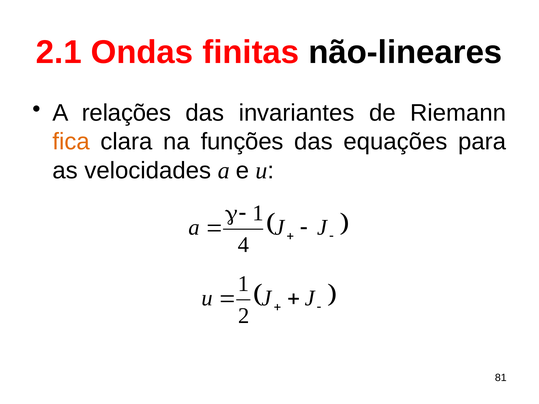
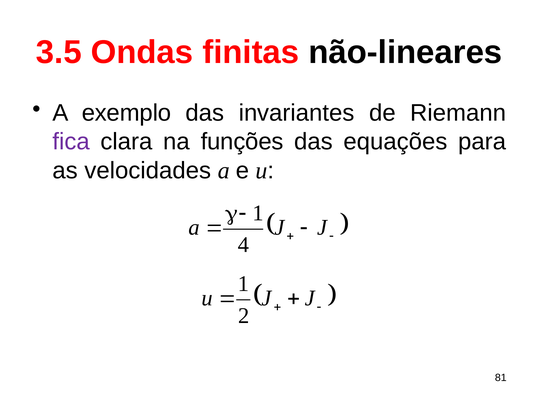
2.1: 2.1 -> 3.5 (59, 52)
relações: relações -> exemplo (126, 113)
fica colour: orange -> purple (71, 142)
